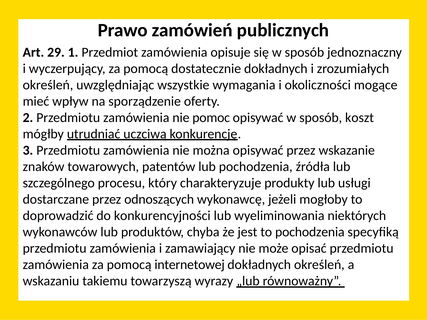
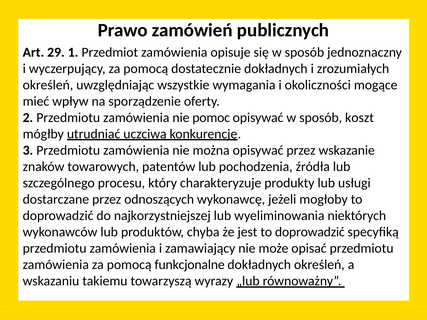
konkurencyjności: konkurencyjności -> najkorzystniejszej (162, 216)
jest to pochodzenia: pochodzenia -> doprowadzić (310, 232)
internetowej: internetowej -> funkcjonalne (190, 265)
